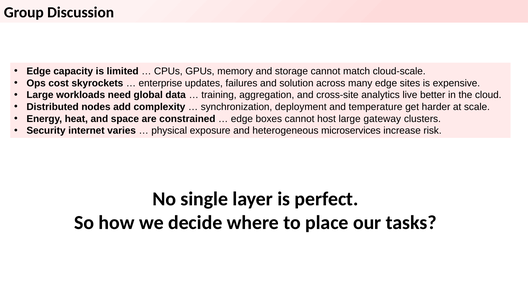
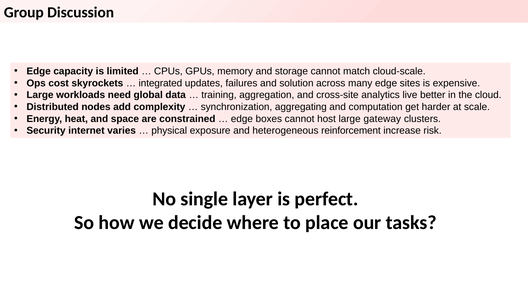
enterprise: enterprise -> integrated (160, 83)
deployment: deployment -> aggregating (301, 107)
temperature: temperature -> computation (376, 107)
microservices: microservices -> reinforcement (351, 131)
